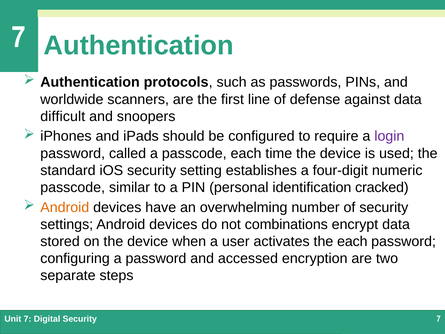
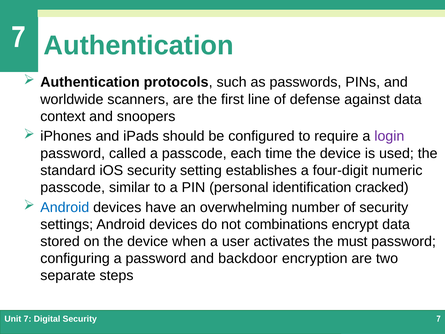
difficult: difficult -> context (63, 116)
Android colour: orange -> blue (65, 207)
the each: each -> must (352, 241)
accessed: accessed -> backdoor (248, 258)
